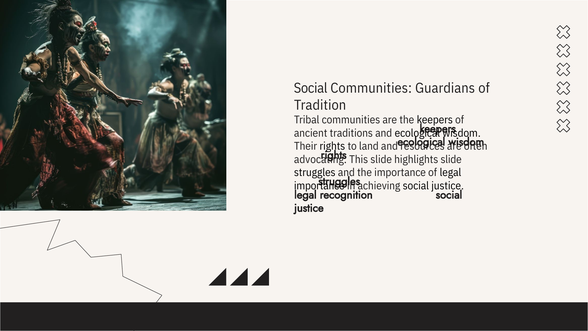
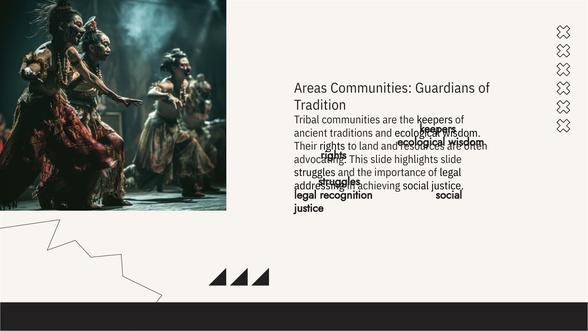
Social: Social -> Areas (311, 88)
importance: importance -> addressing (319, 186)
